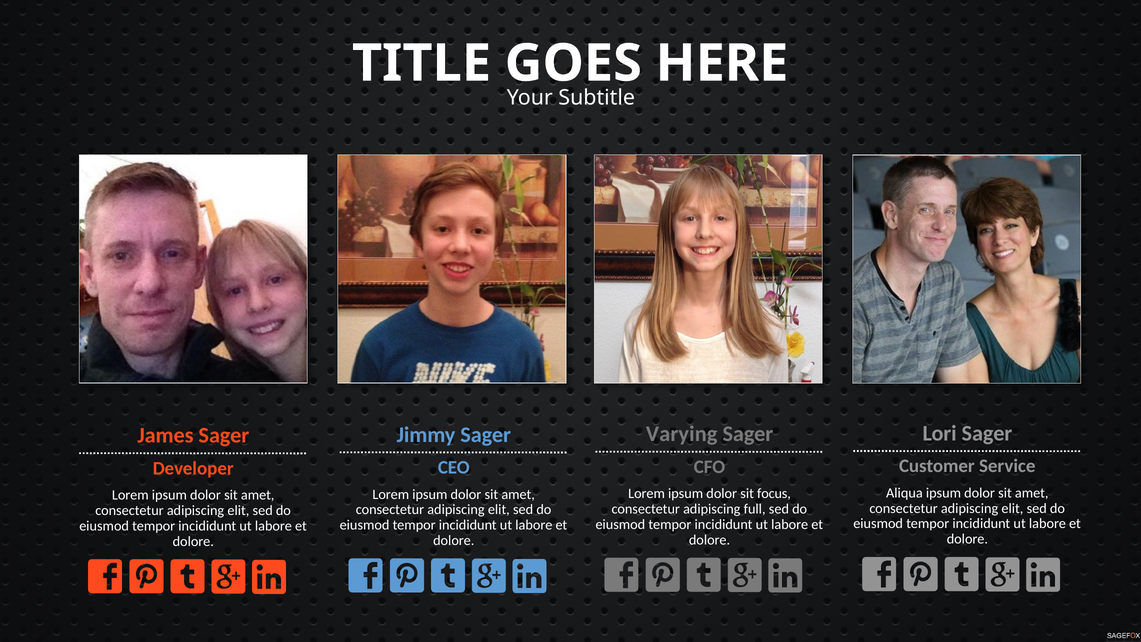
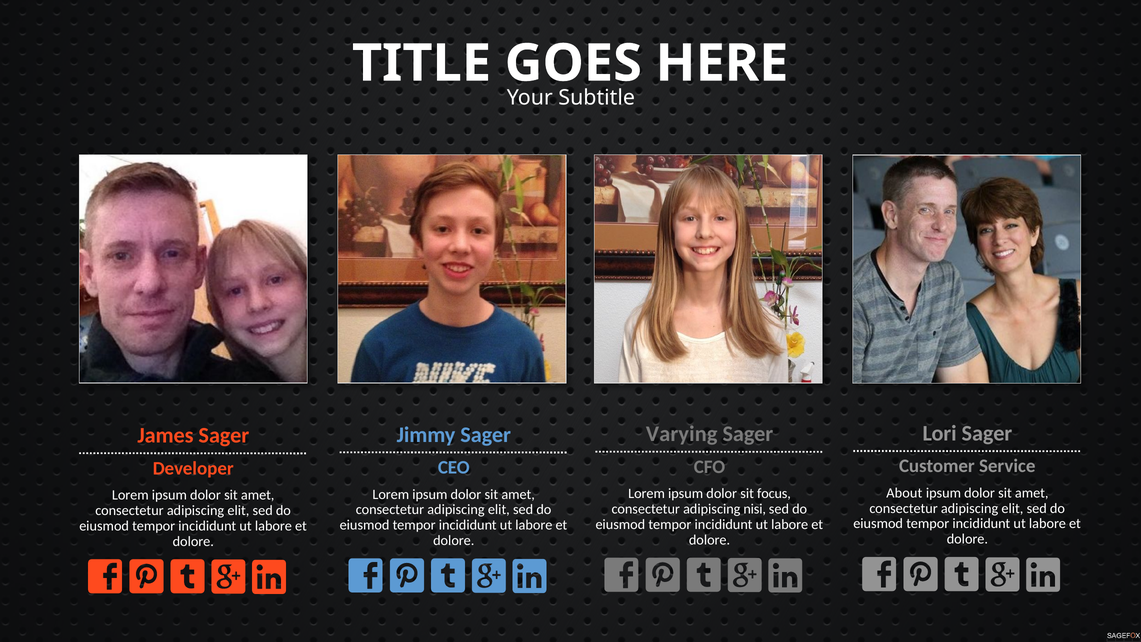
Aliqua: Aliqua -> About (904, 493)
full: full -> nisi (755, 509)
